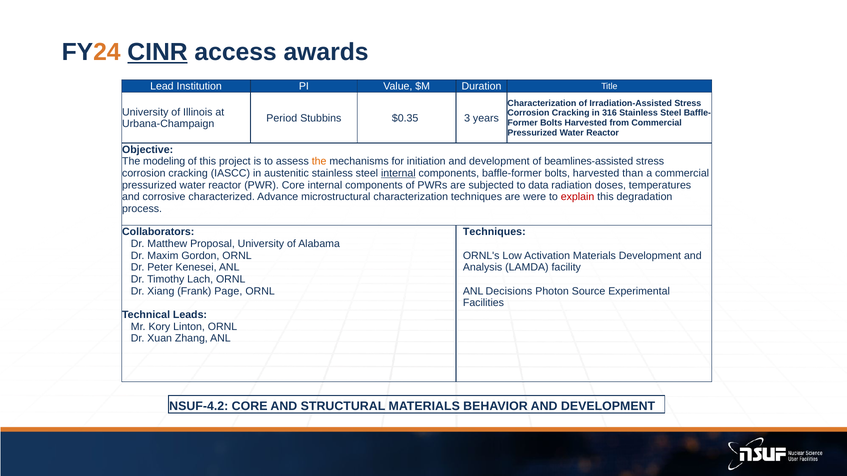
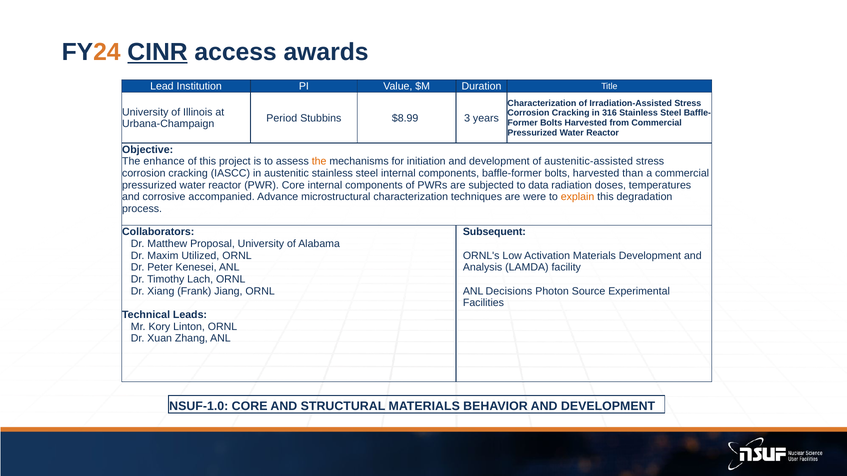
$0.35: $0.35 -> $8.99 (405, 118)
modeling: modeling -> enhance (164, 162)
beamlines-assisted: beamlines-assisted -> austenitic-assisted (589, 162)
internal underline: present -> none (398, 173)
characterized: characterized -> accompanied (222, 197)
explain colour: red -> orange (578, 197)
Techniques: Techniques -> Subsequent (494, 232)
Gordon: Gordon -> Utilized (200, 256)
Page: Page -> Jiang (228, 291)
NSUF-4.2: NSUF-4.2 -> NSUF-1.0 (199, 407)
